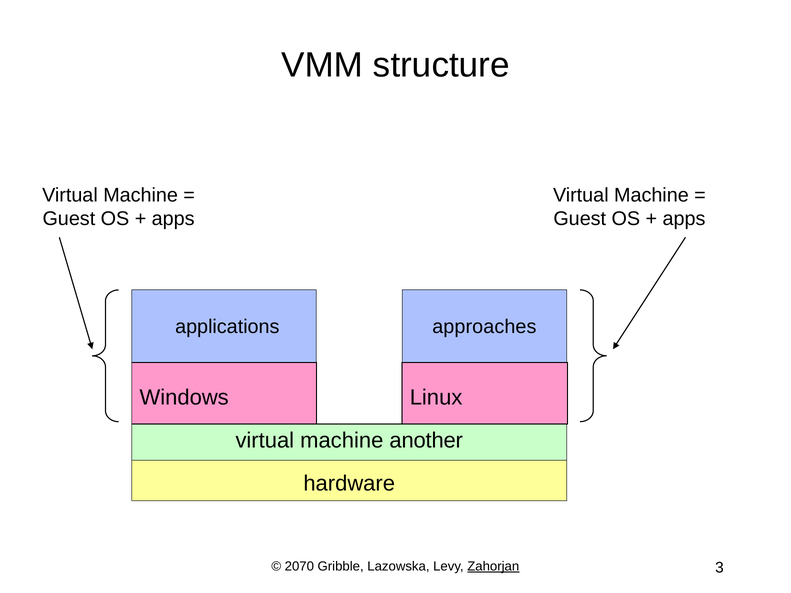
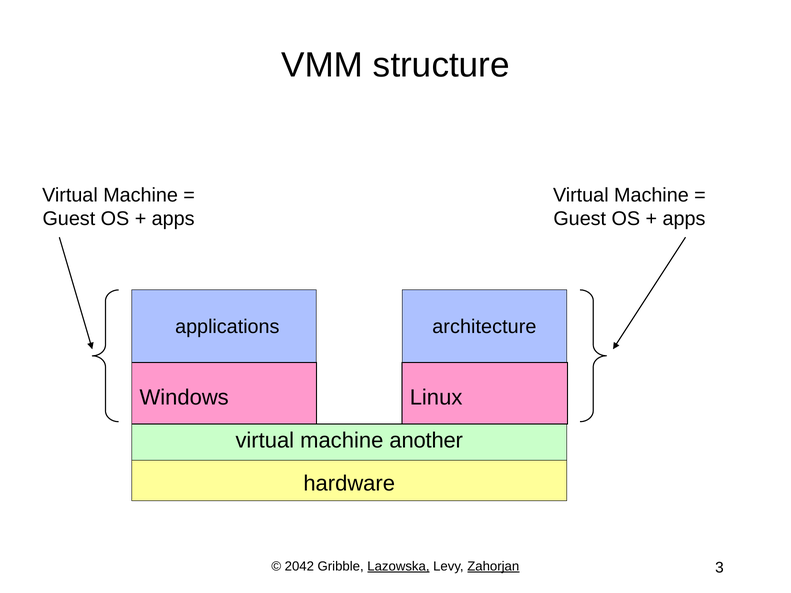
approaches: approaches -> architecture (484, 327)
2070: 2070 -> 2042 (299, 566)
Lazowska underline: none -> present (398, 566)
